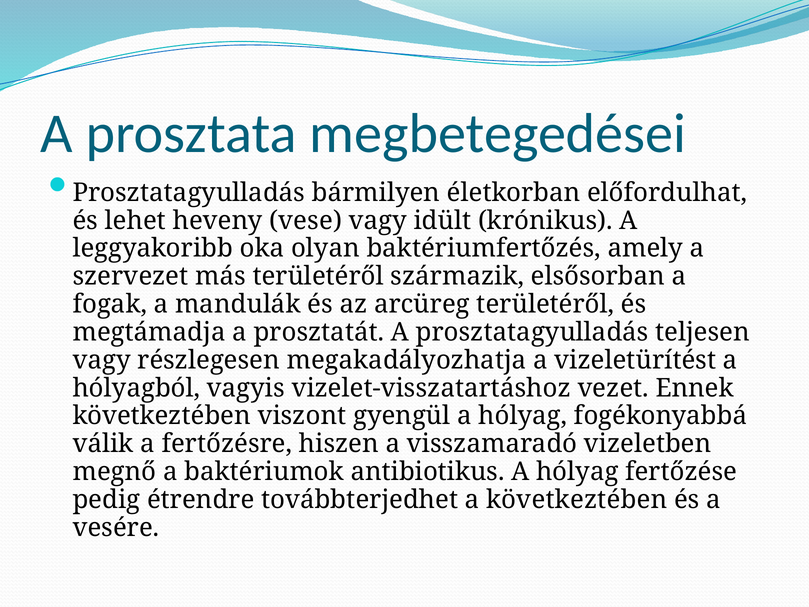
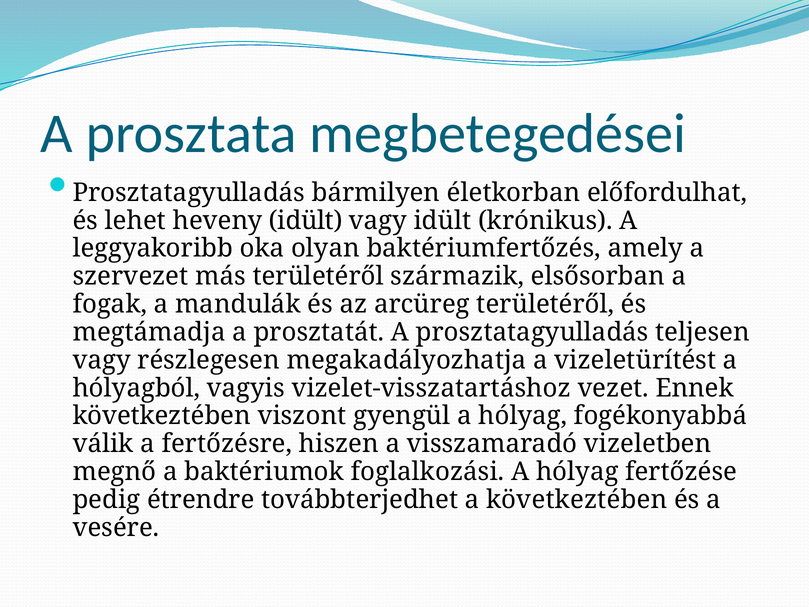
heveny vese: vese -> idült (306, 220)
antibiotikus: antibiotikus -> foglalkozási (428, 472)
